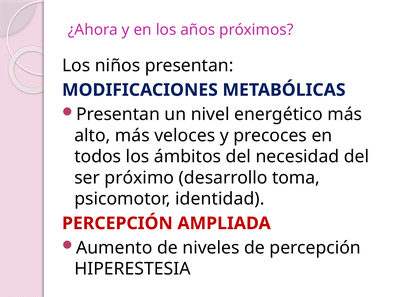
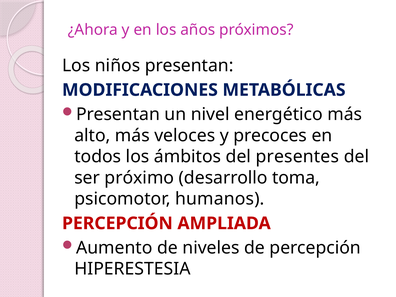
necesidad: necesidad -> presentes (297, 157)
identidad: identidad -> humanos (220, 199)
